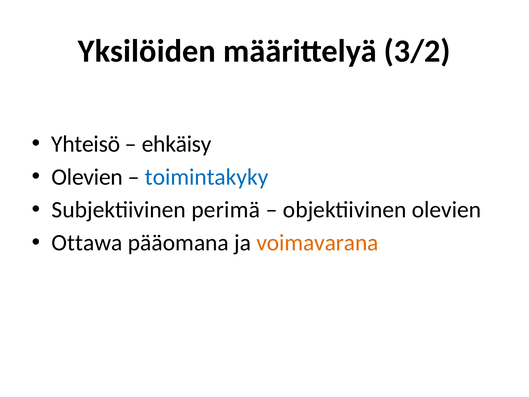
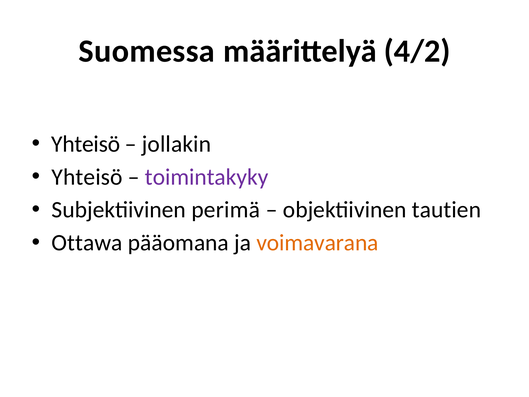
Yksilöiden: Yksilöiden -> Suomessa (147, 51)
3/2: 3/2 -> 4/2 (417, 51)
ehkäisy: ehkäisy -> jollakin (176, 144)
Olevien: Olevien -> Yhteisö (87, 177)
toimintakyky colour: blue -> purple (207, 177)
objektiivinen olevien: olevien -> tautien (446, 210)
